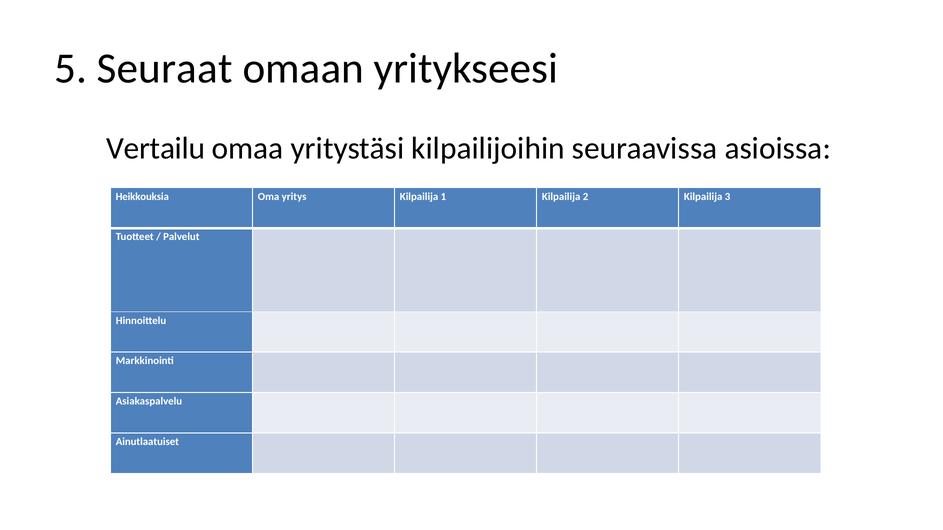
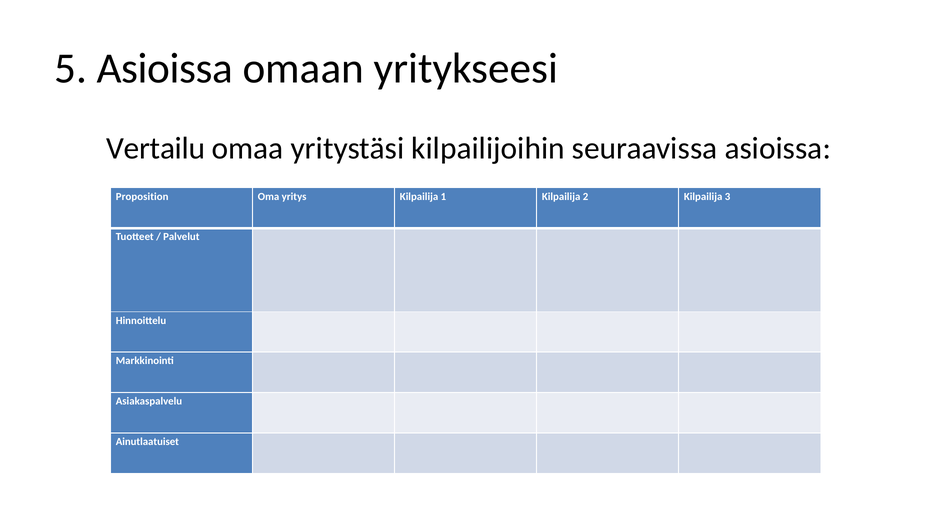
5 Seuraat: Seuraat -> Asioissa (165, 68)
Heikkouksia: Heikkouksia -> Proposition (142, 197)
